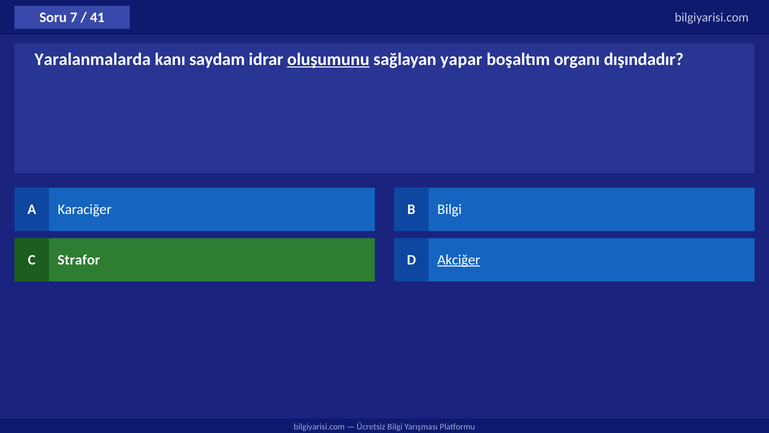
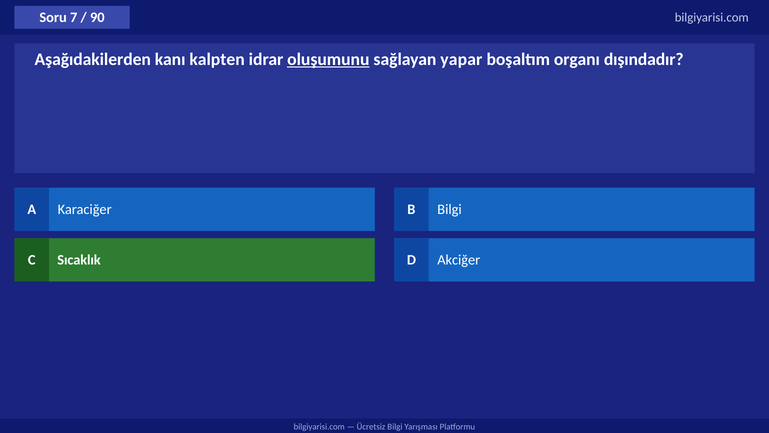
41: 41 -> 90 (97, 18)
Yaralanmalarda: Yaralanmalarda -> Aşağıdakilerden (93, 59)
saydam: saydam -> kalpten (217, 59)
Strafor: Strafor -> Sıcaklık (79, 260)
Akciğer underline: present -> none (459, 260)
